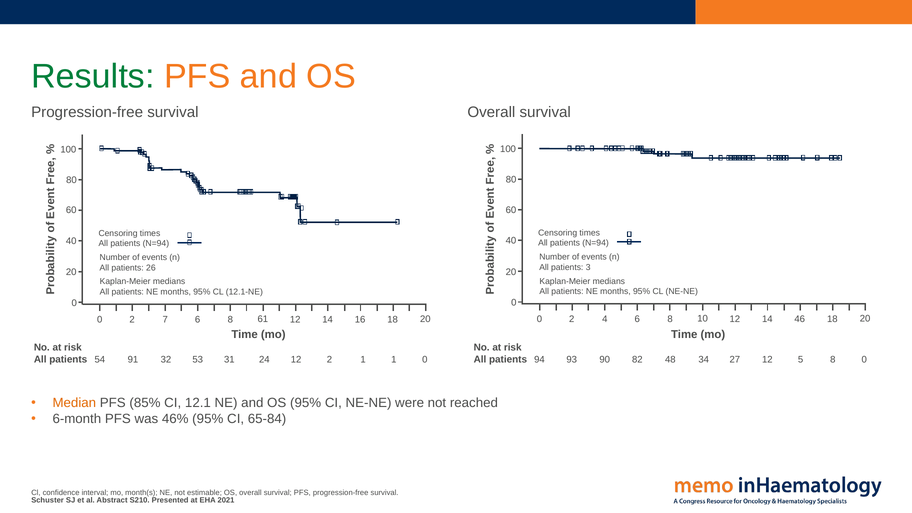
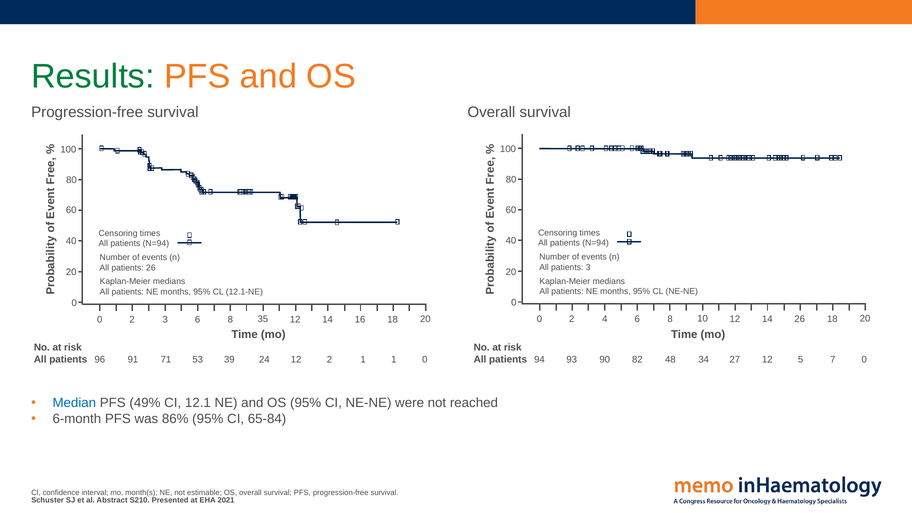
14 46: 46 -> 26 (800, 319)
2 7: 7 -> 3 (165, 319)
61: 61 -> 35 (263, 319)
54: 54 -> 96 (100, 360)
32: 32 -> 71 (166, 360)
31: 31 -> 39 (229, 360)
5 8: 8 -> 7 (833, 360)
Median colour: orange -> blue (74, 403)
85%: 85% -> 49% (145, 403)
46%: 46% -> 86% (175, 419)
